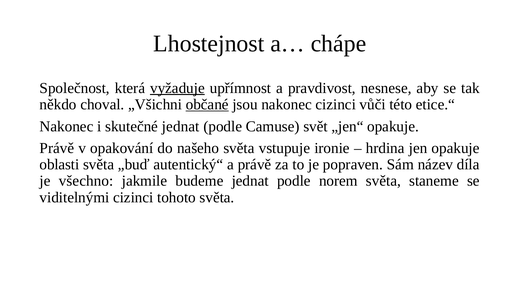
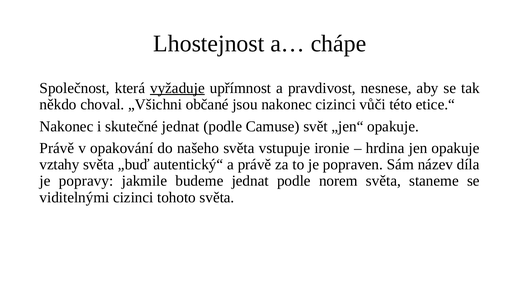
občané underline: present -> none (207, 104)
oblasti: oblasti -> vztahy (59, 164)
všechno: všechno -> popravy (86, 181)
